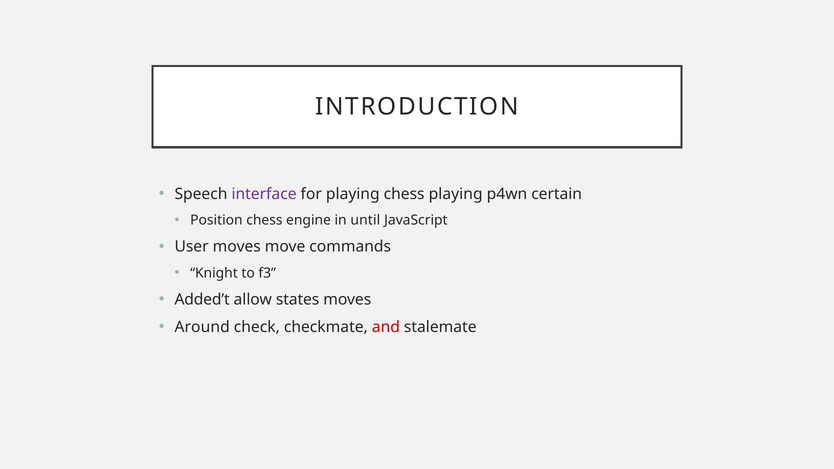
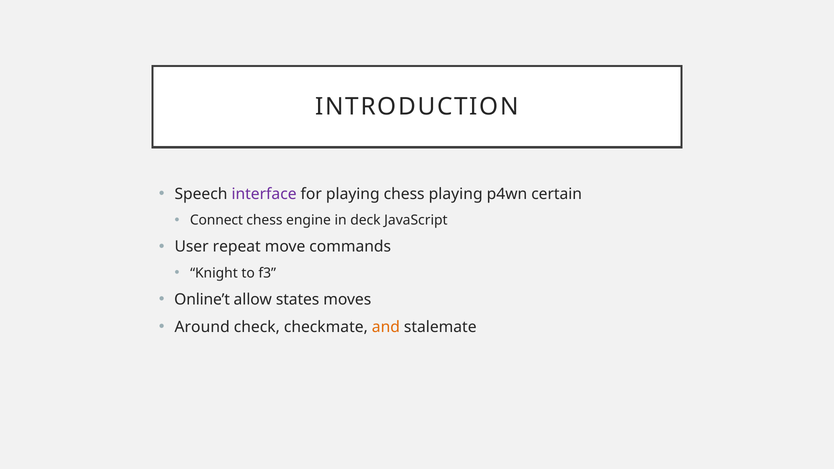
Position: Position -> Connect (216, 220)
until: until -> deck (365, 220)
User moves: moves -> repeat (237, 247)
Added’t: Added’t -> Online’t (202, 300)
and colour: red -> orange (386, 327)
